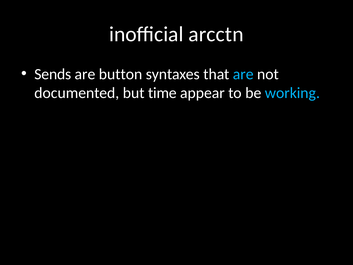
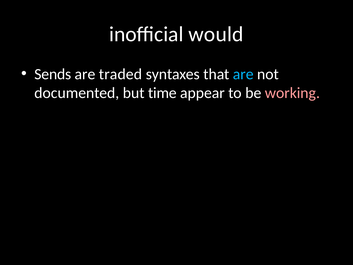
arcctn: arcctn -> would (216, 34)
button: button -> traded (121, 74)
working colour: light blue -> pink (292, 93)
